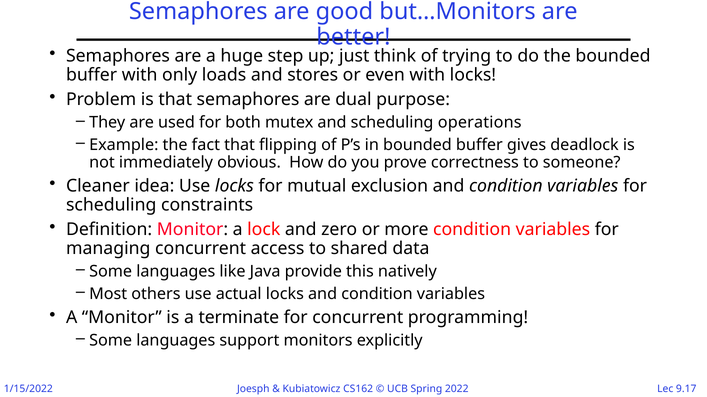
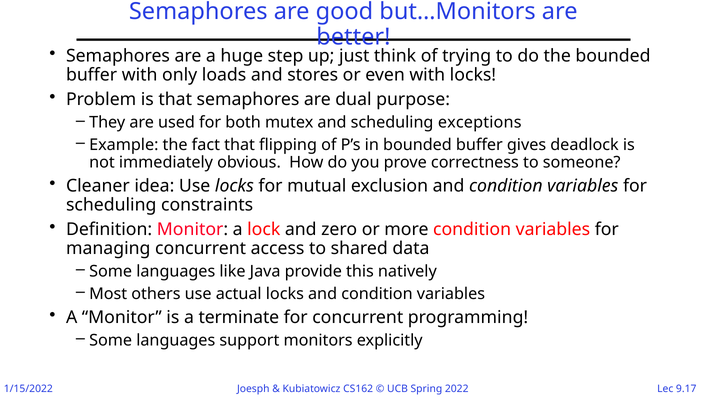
operations: operations -> exceptions (480, 123)
